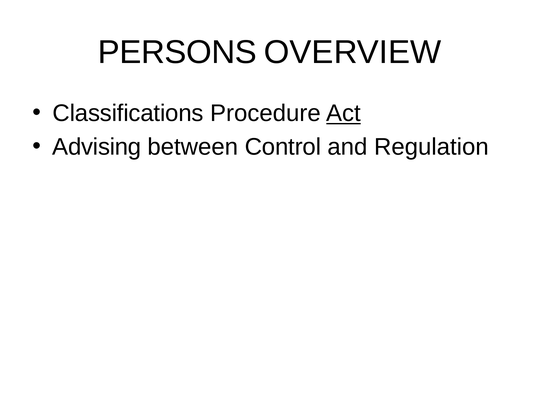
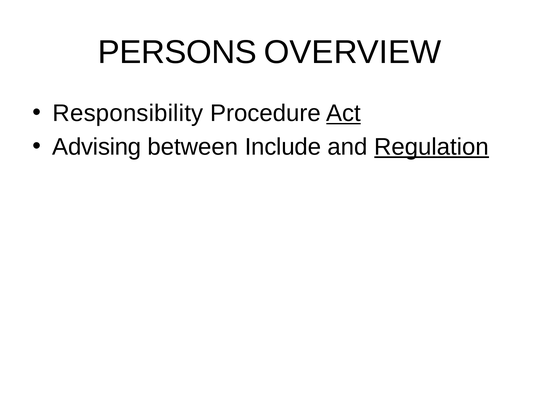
Classifications: Classifications -> Responsibility (128, 113)
Control: Control -> Include (283, 147)
Regulation underline: none -> present (432, 147)
